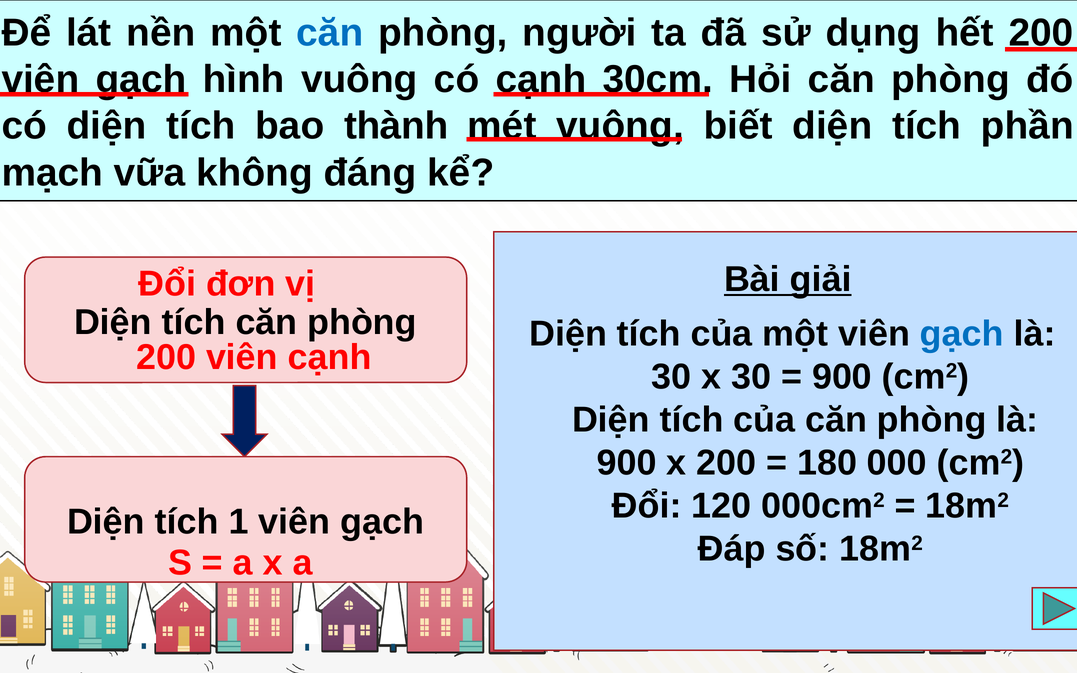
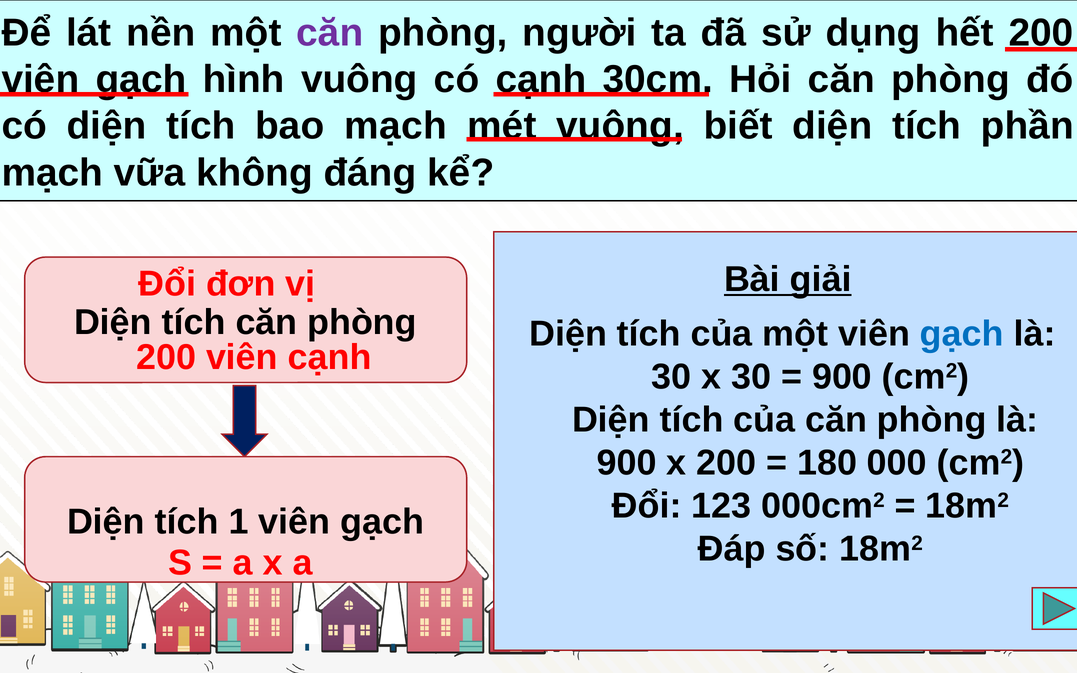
căn colour: blue -> purple (330, 33)
bao thành: thành -> mạch (396, 126)
120: 120 -> 123 (721, 506)
